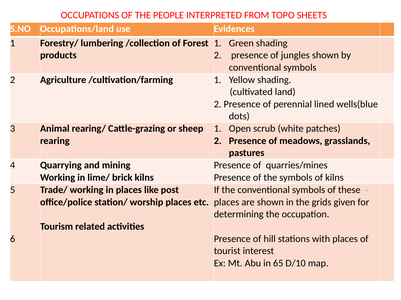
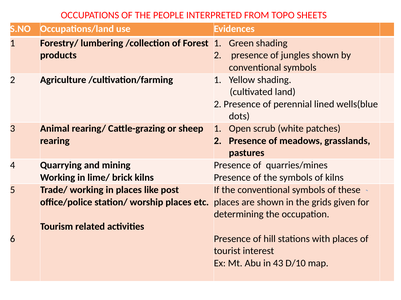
65: 65 -> 43 (278, 264)
